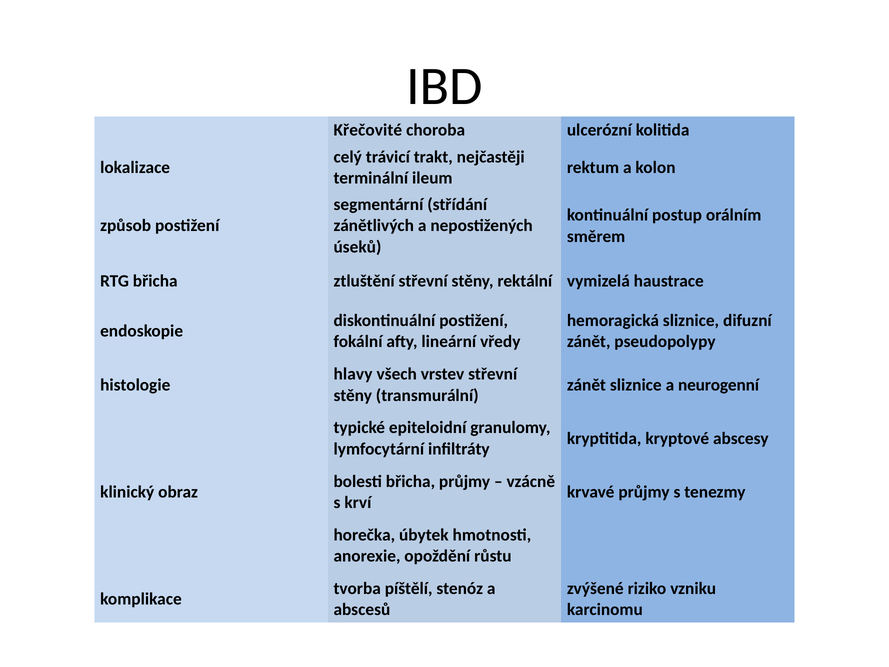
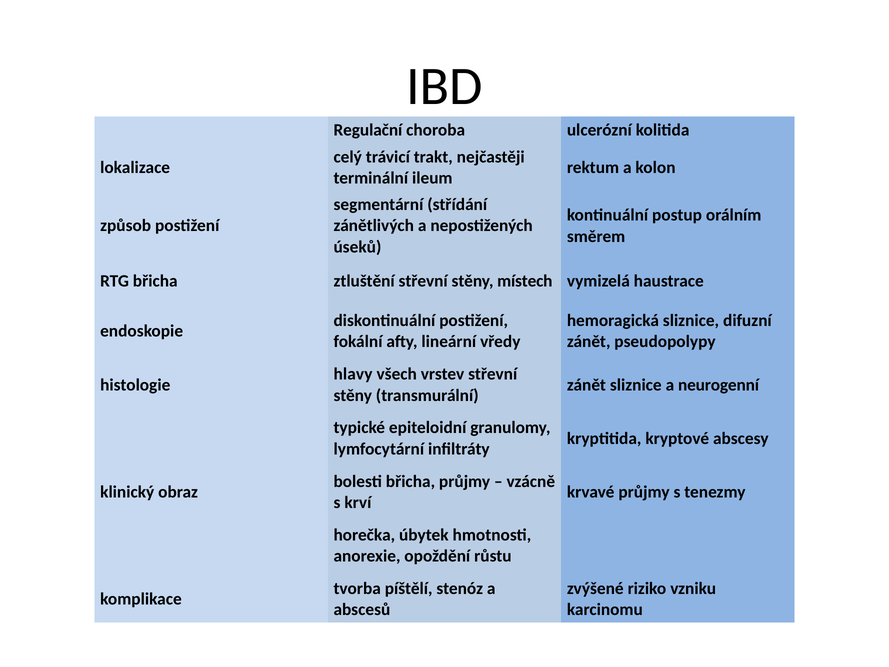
Křečovité: Křečovité -> Regulační (368, 130)
rektální: rektální -> místech (525, 281)
